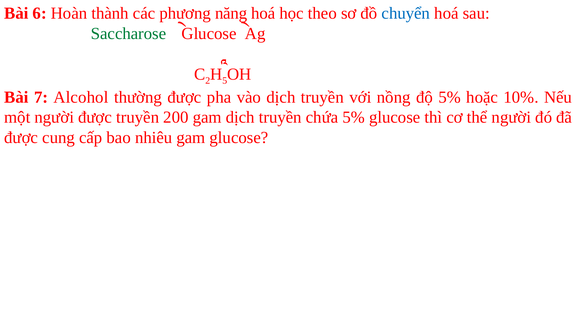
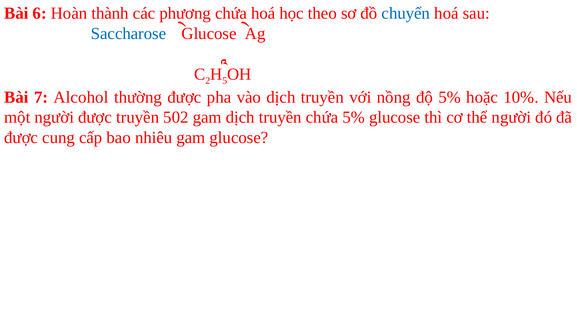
phương năng: năng -> chứa (231, 13)
Saccharose colour: green -> blue (129, 34)
200: 200 -> 502 (176, 117)
